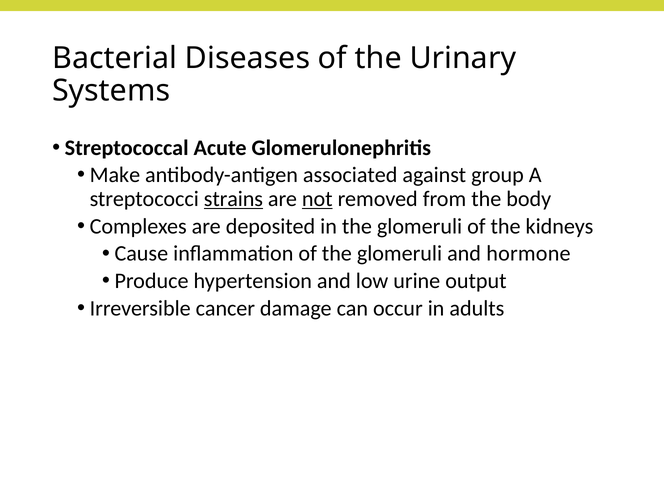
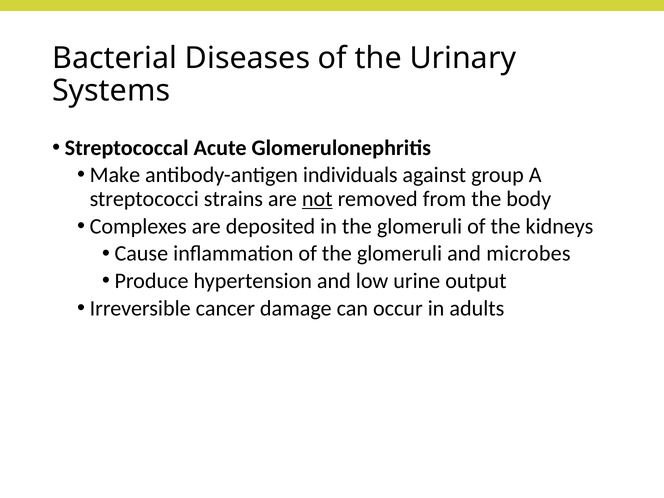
associated: associated -> individuals (350, 175)
strains underline: present -> none (233, 199)
hormone: hormone -> microbes (528, 254)
